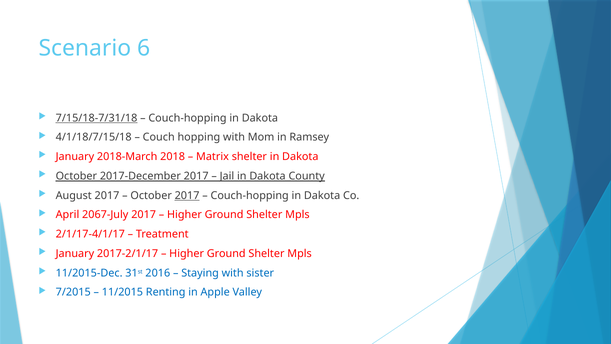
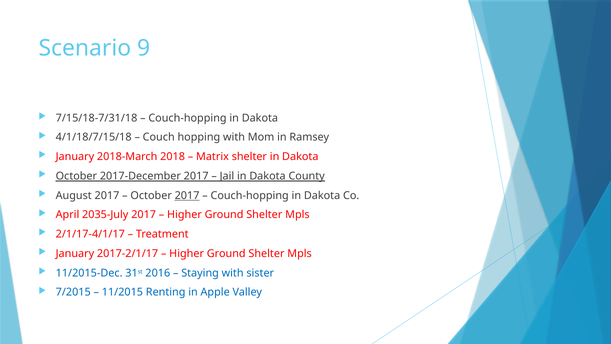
6: 6 -> 9 (144, 48)
7/15/18-7/31/18 underline: present -> none (97, 118)
2067-July: 2067-July -> 2035-July (105, 215)
